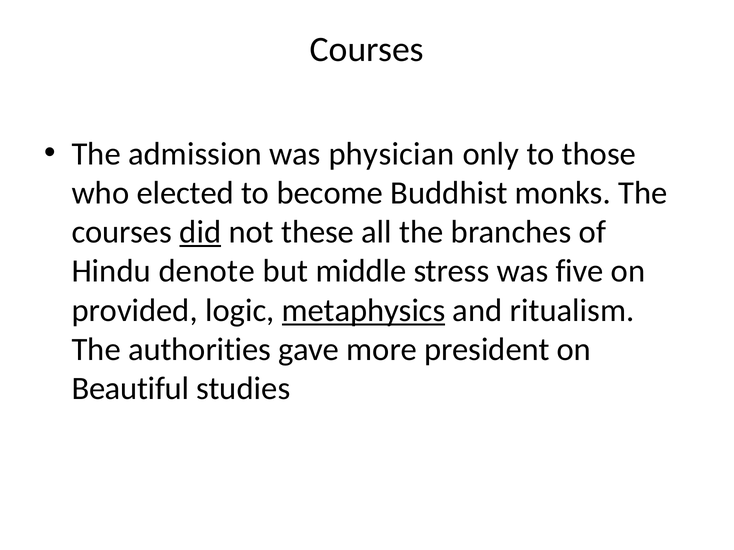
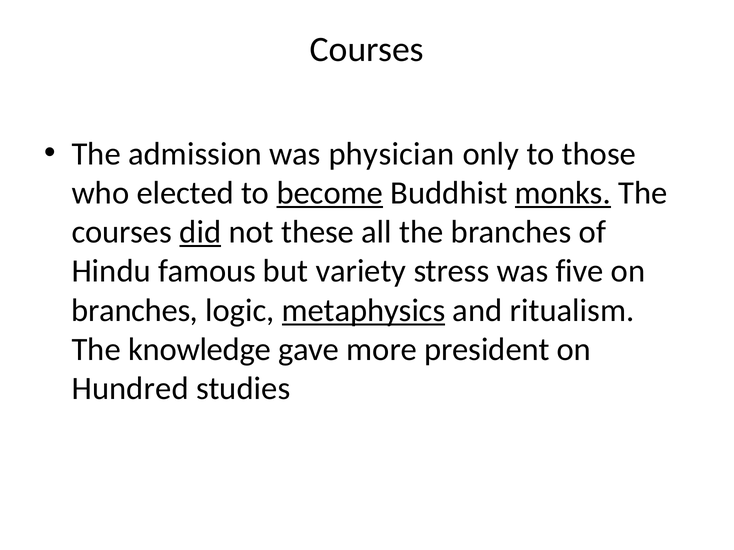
become underline: none -> present (330, 193)
monks underline: none -> present (563, 193)
denote: denote -> famous (207, 271)
middle: middle -> variety (361, 271)
provided: provided -> branches (135, 311)
authorities: authorities -> knowledge (200, 350)
Beautiful: Beautiful -> Hundred (130, 389)
